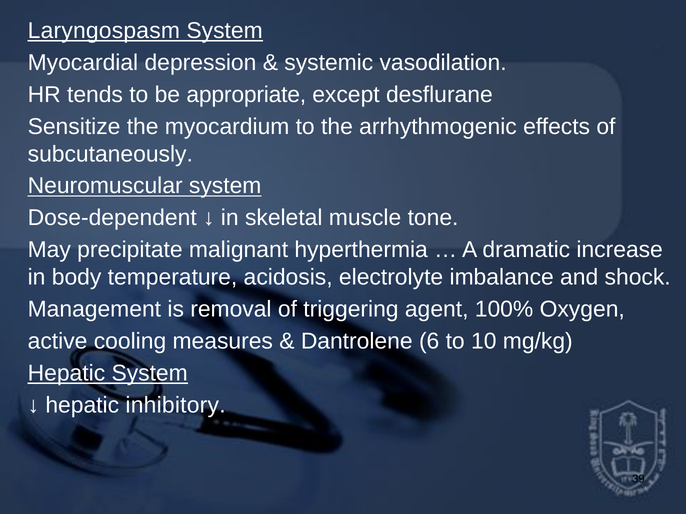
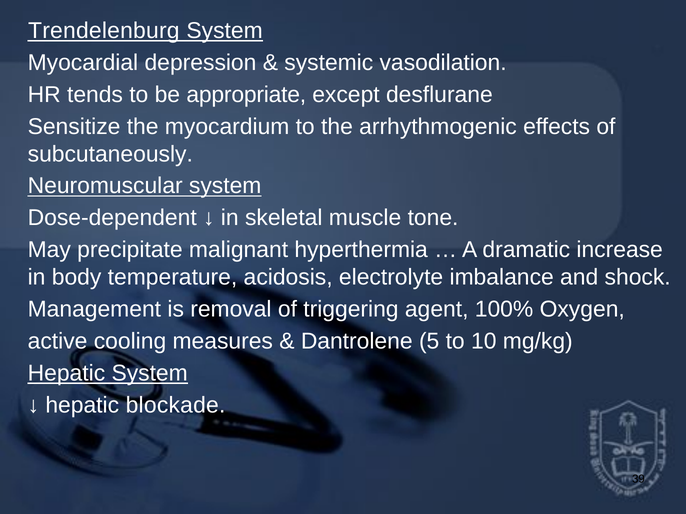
Laryngospasm: Laryngospasm -> Trendelenburg (104, 31)
6: 6 -> 5 (429, 342)
inhibitory: inhibitory -> blockade (176, 406)
